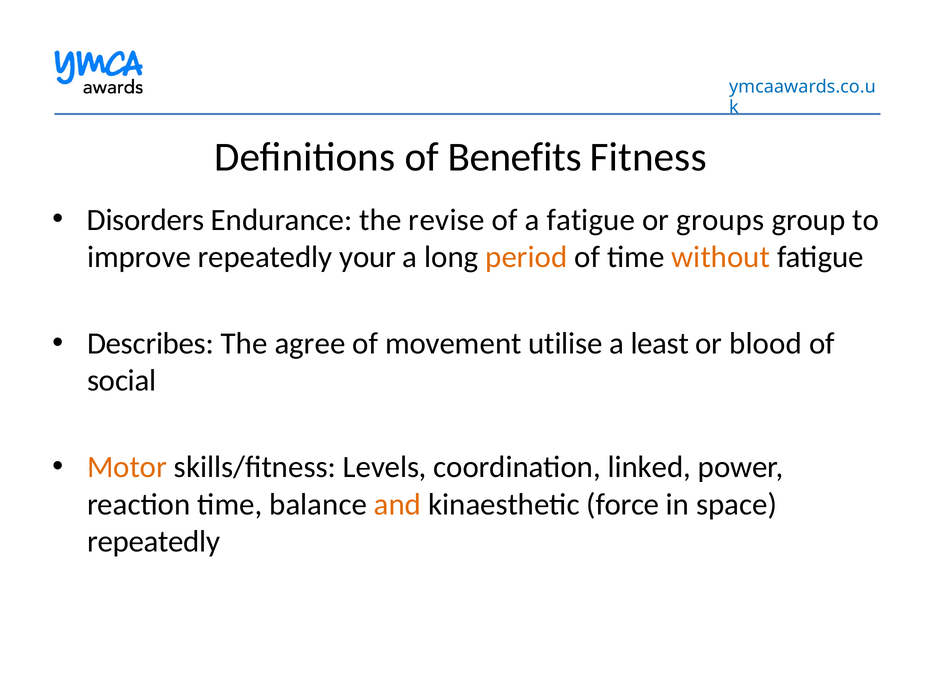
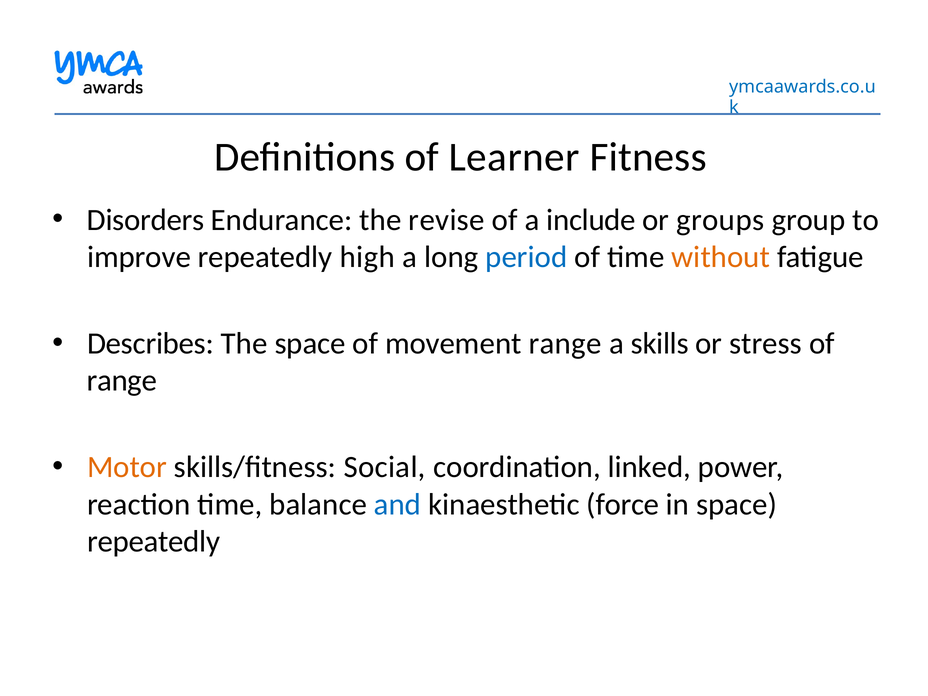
Benefits: Benefits -> Learner (514, 157)
a fatigue: fatigue -> include (591, 220)
your: your -> high (367, 257)
period colour: orange -> blue (526, 257)
The agree: agree -> space (310, 344)
movement utilise: utilise -> range (565, 344)
least: least -> skills (660, 344)
blood: blood -> stress (766, 344)
social: social -> range (122, 381)
Levels: Levels -> Social (385, 467)
and colour: orange -> blue (398, 504)
